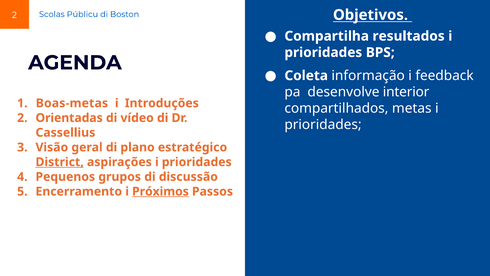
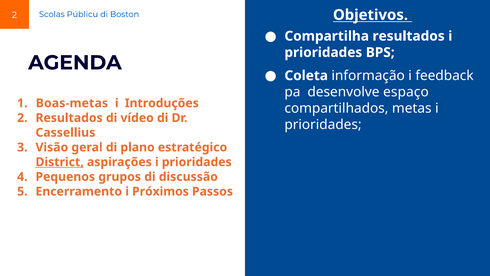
interior: interior -> espaço (406, 92)
2 Orientadas: Orientadas -> Resultados (69, 118)
Próximos underline: present -> none (160, 191)
